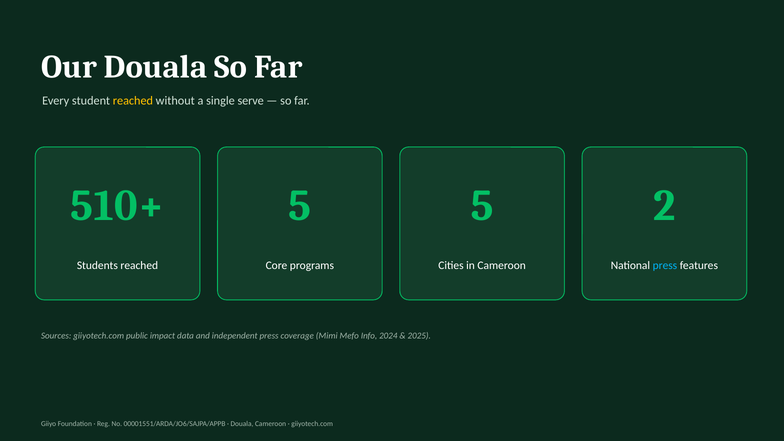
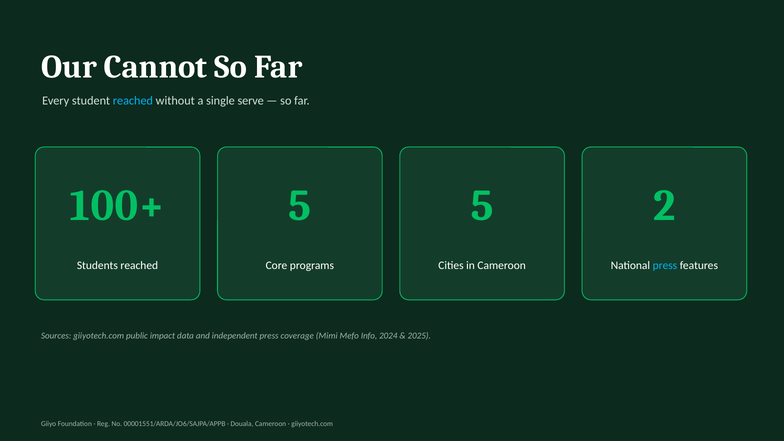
Our Douala: Douala -> Cannot (156, 67)
reached colour: yellow -> light blue (133, 101)
510+: 510+ -> 100+ (117, 206)
